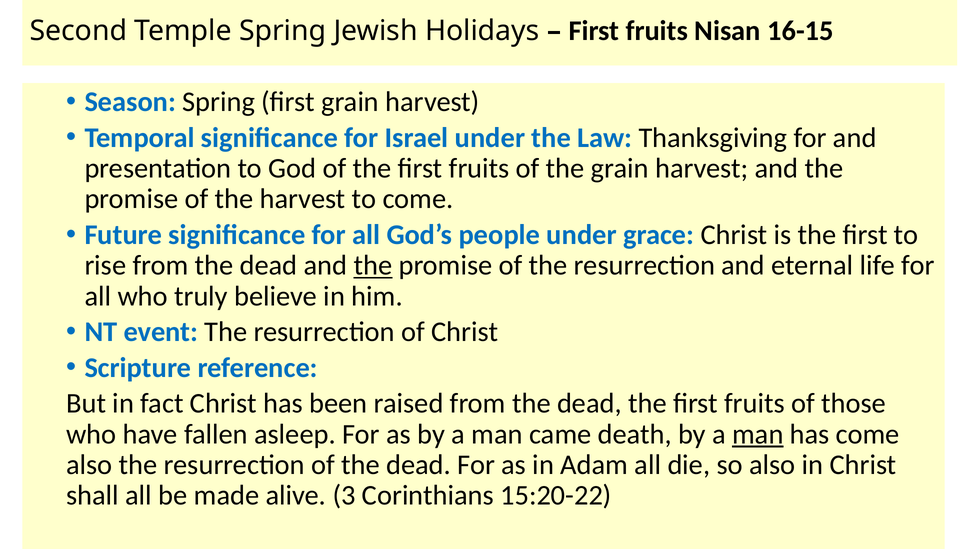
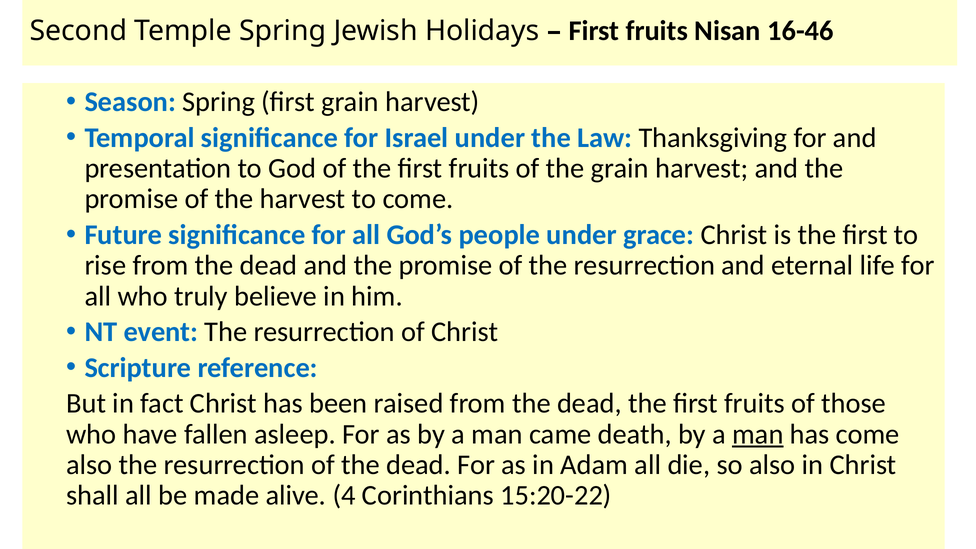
16-15: 16-15 -> 16-46 (800, 31)
the underline: present -> none (373, 265)
3: 3 -> 4 (344, 496)
